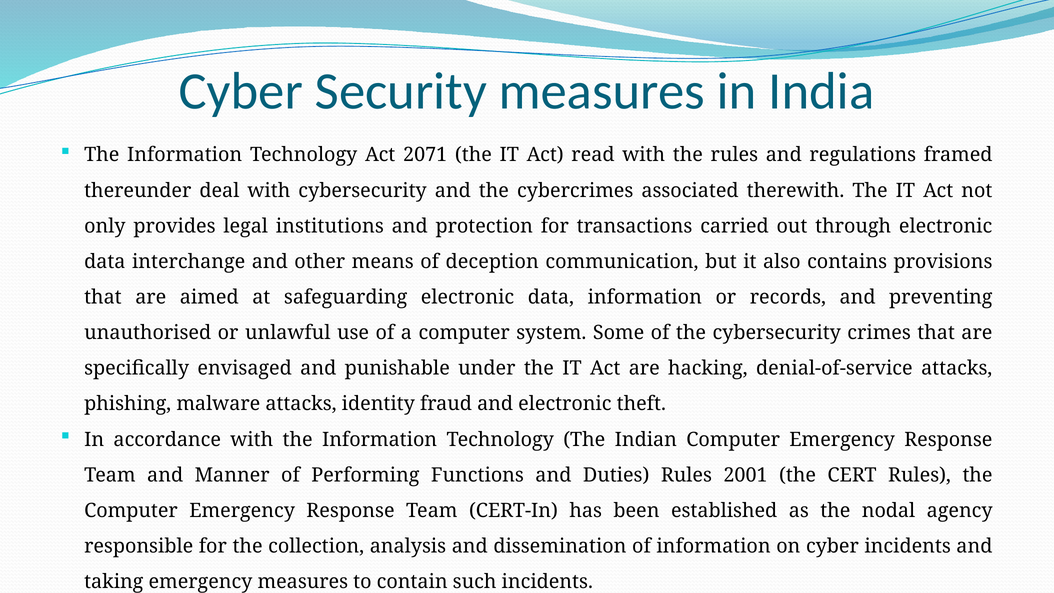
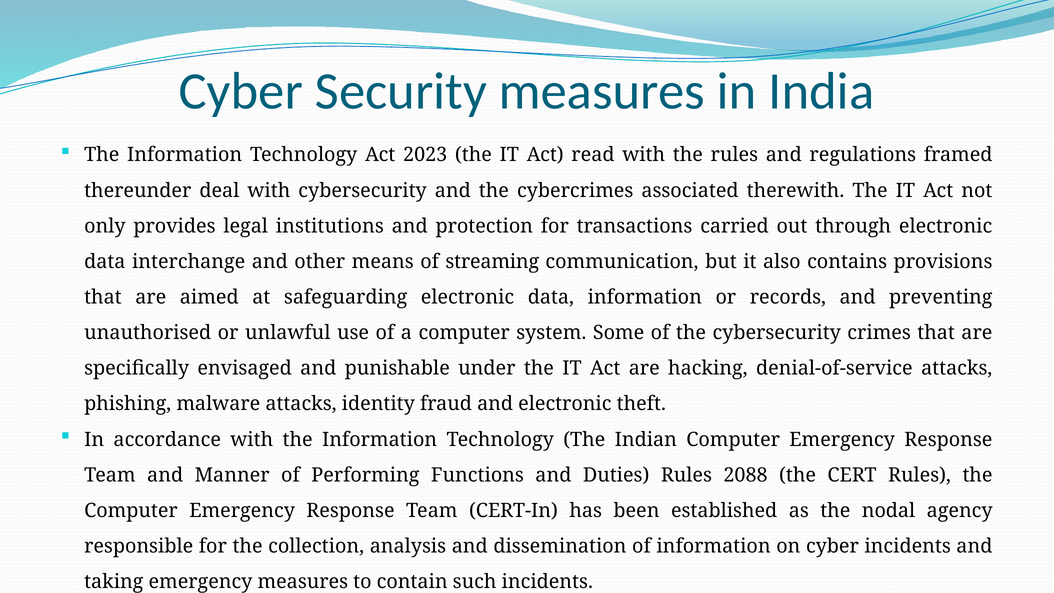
2071: 2071 -> 2023 (425, 155)
deception: deception -> streaming (492, 262)
2001: 2001 -> 2088 (746, 475)
